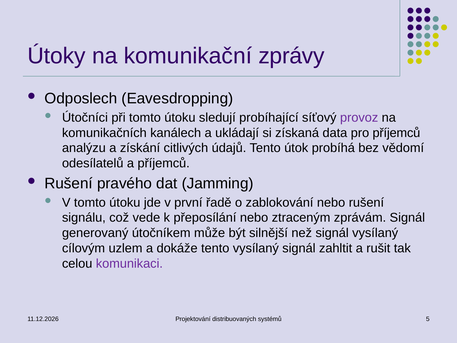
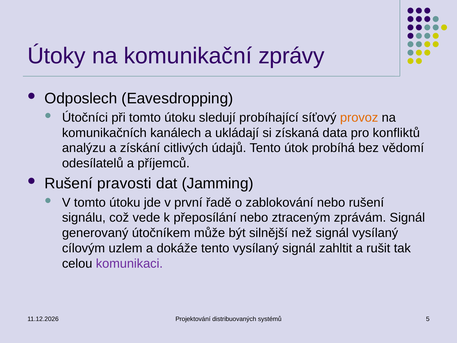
provoz colour: purple -> orange (359, 118)
pro příjemců: příjemců -> konfliktů (396, 133)
pravého: pravého -> pravosti (124, 183)
